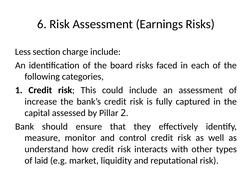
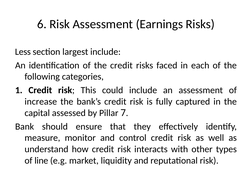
charge: charge -> largest (75, 52)
the board: board -> credit (121, 65)
2: 2 -> 7 (123, 113)
laid: laid -> line (41, 161)
